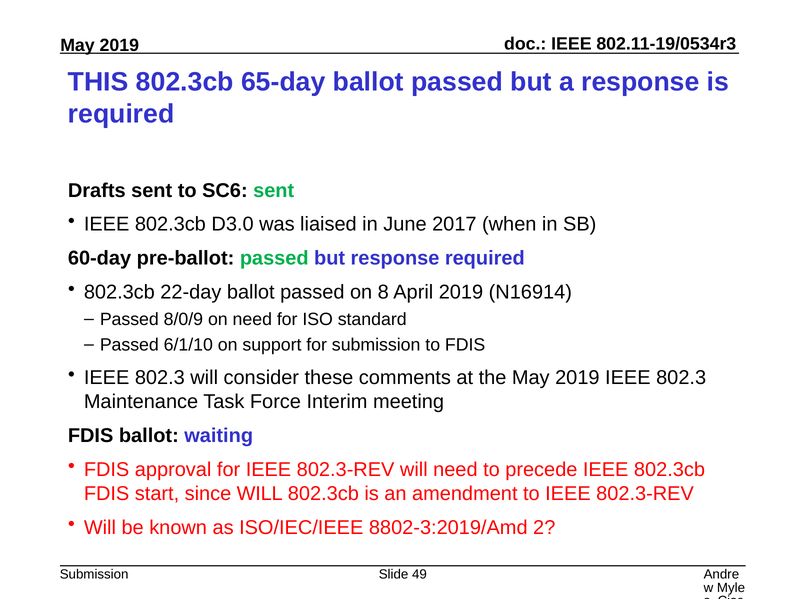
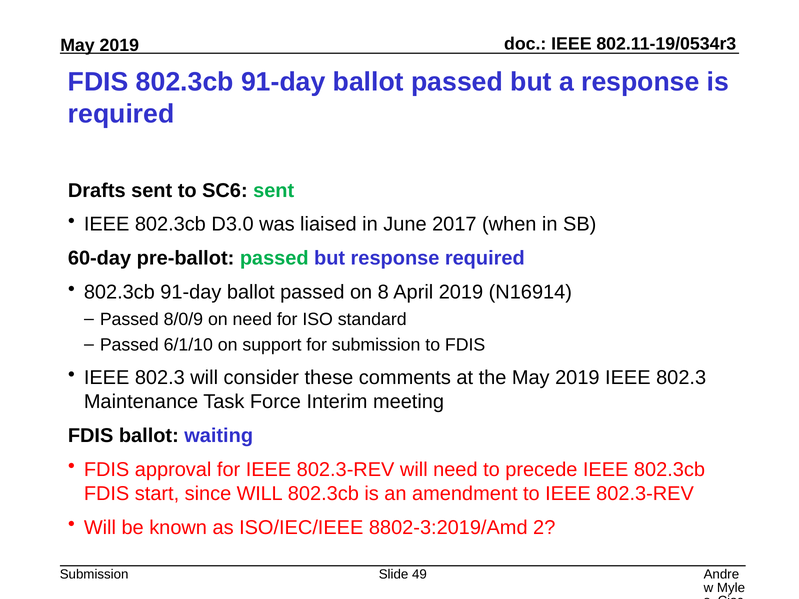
THIS: THIS -> FDIS (98, 82)
65-day: 65-day -> 91-day (283, 82)
22-day: 22-day -> 91-day (191, 292)
